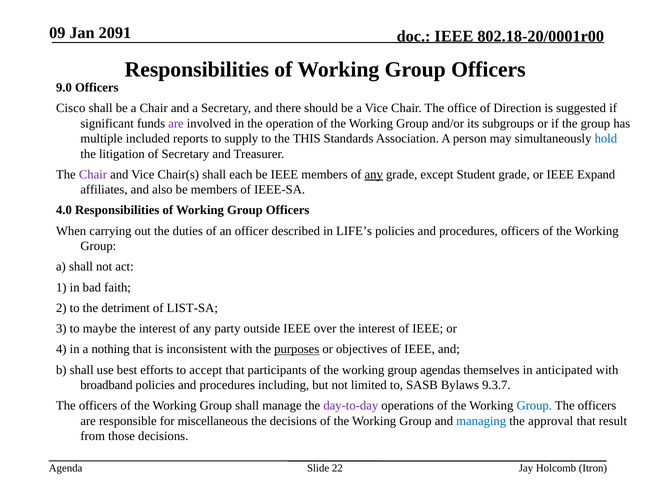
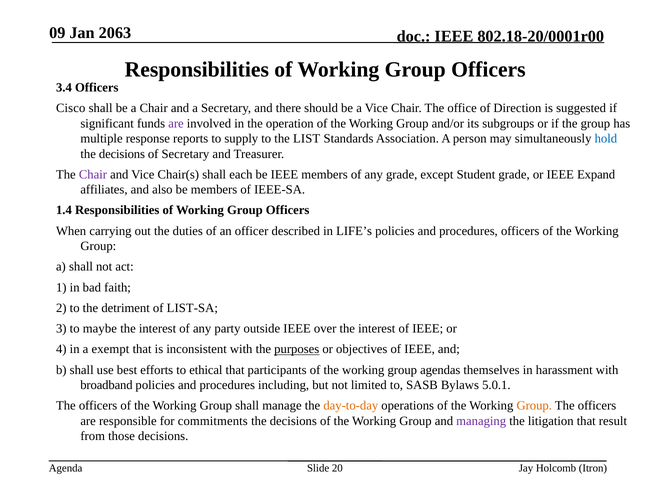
2091: 2091 -> 2063 (115, 33)
9.0: 9.0 -> 3.4 (64, 88)
included: included -> response (148, 139)
THIS: THIS -> LIST (307, 139)
litigation: litigation -> decisions (122, 154)
any underline: present -> none (374, 174)
4.0: 4.0 -> 1.4 (64, 210)
nothing: nothing -> exempt (110, 349)
accept: accept -> ethical (206, 369)
anticipated: anticipated -> harassment (564, 369)
9.3.7: 9.3.7 -> 5.0.1 (496, 385)
day-to-day colour: purple -> orange (351, 405)
Group colour: blue -> orange (534, 405)
miscellaneous: miscellaneous -> commitments (213, 420)
managing colour: blue -> purple (481, 420)
approval: approval -> litigation (551, 420)
22: 22 -> 20 (337, 468)
